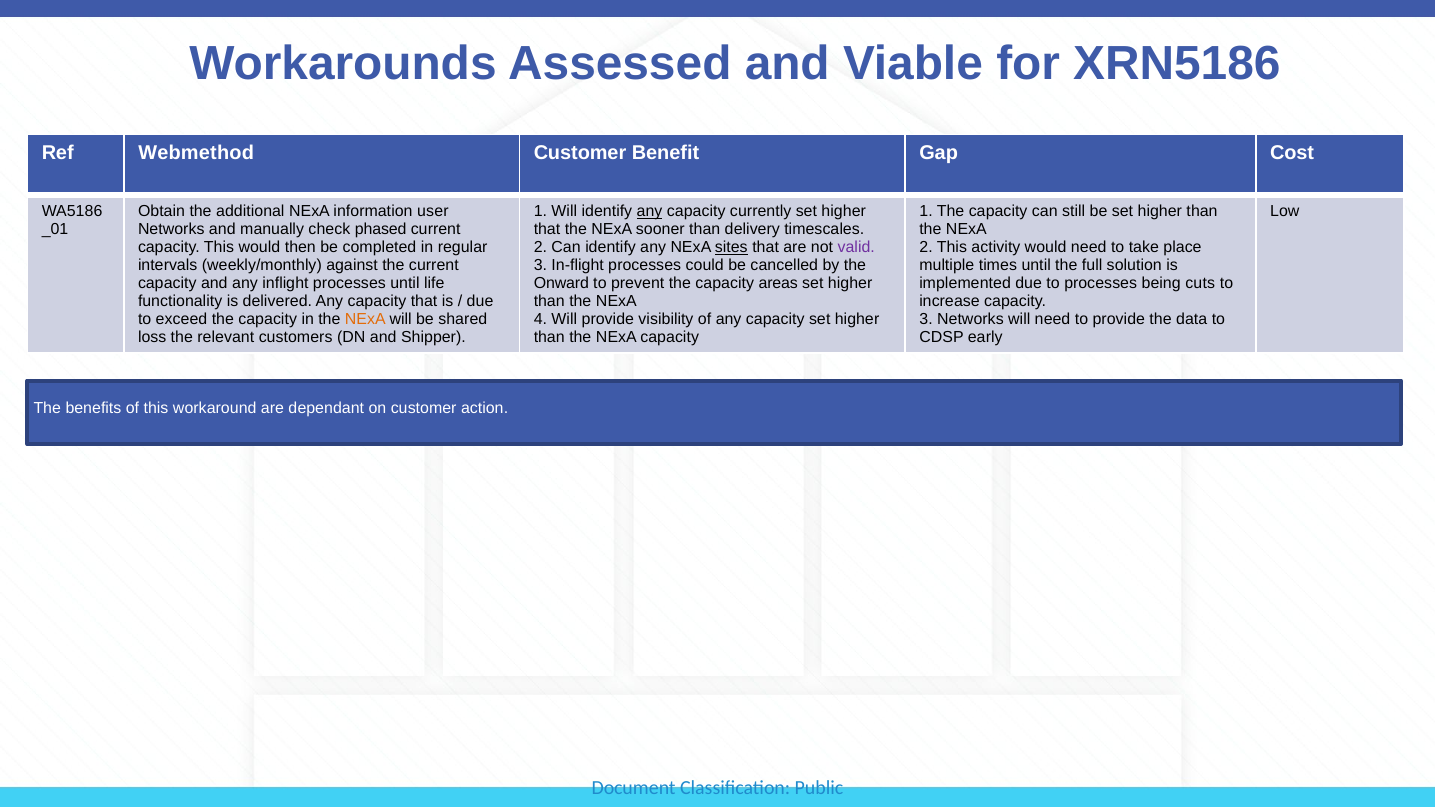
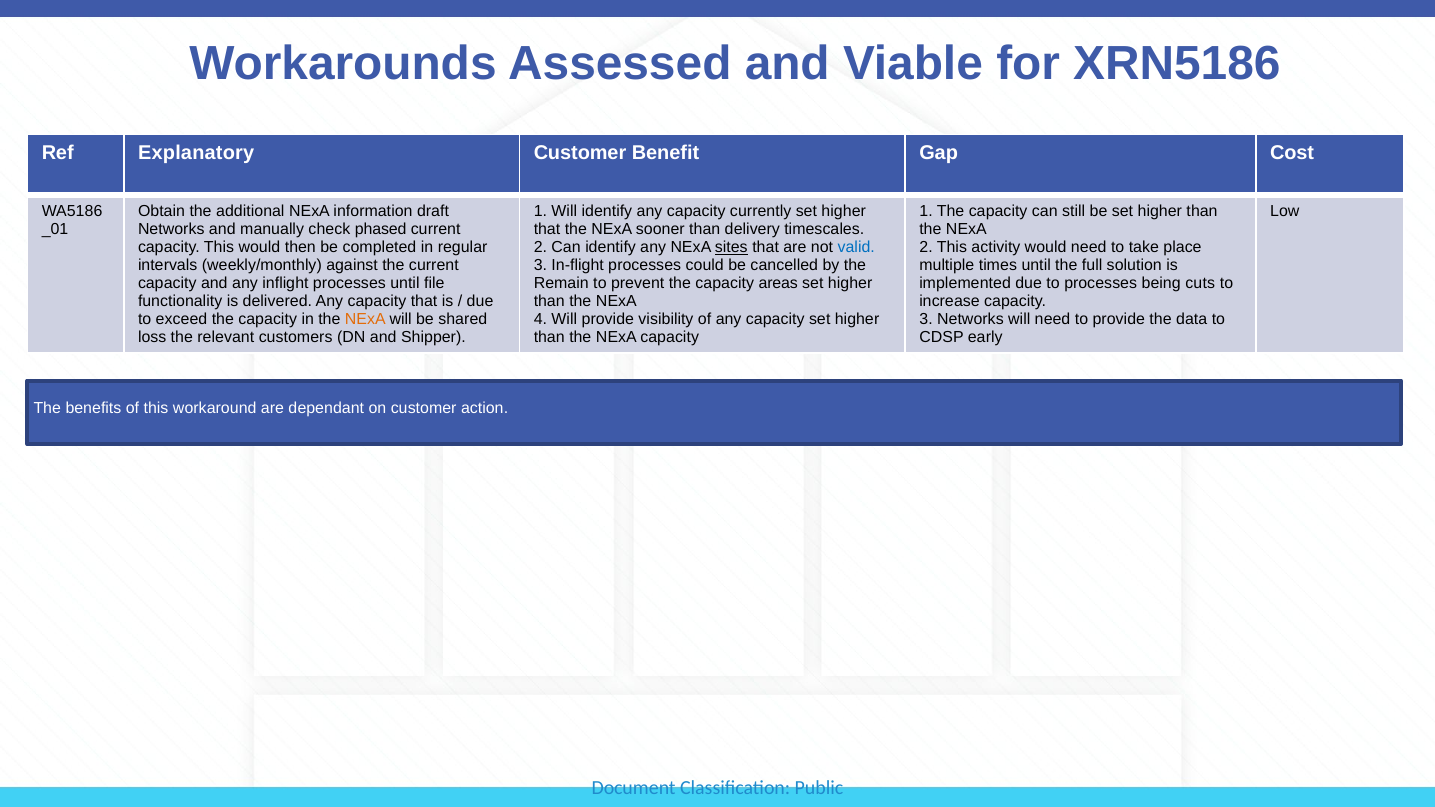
Webmethod: Webmethod -> Explanatory (196, 153)
user: user -> draft (433, 211)
any underline: present -> none (649, 211)
valid colour: purple -> blue (856, 247)
life: life -> file (434, 283)
Onward: Onward -> Remain (561, 283)
